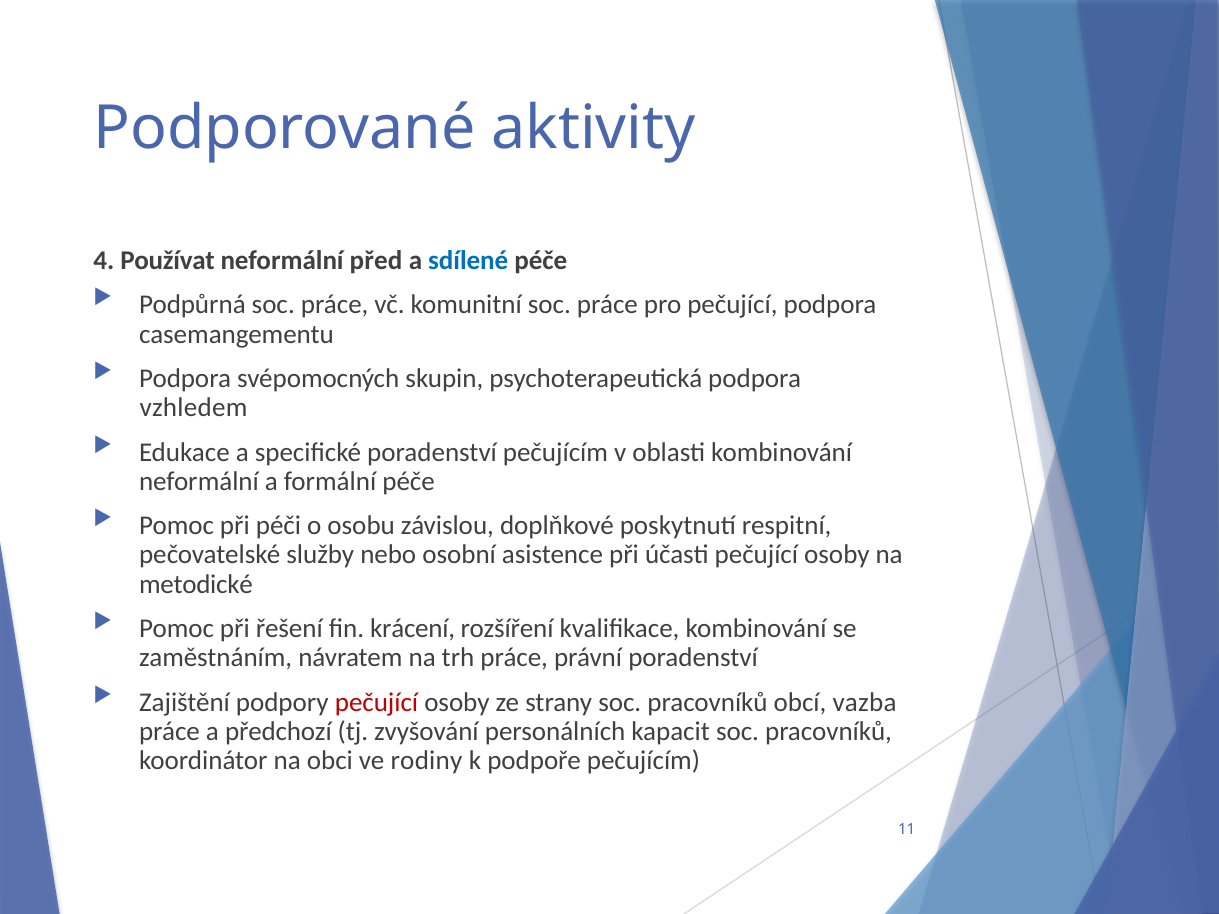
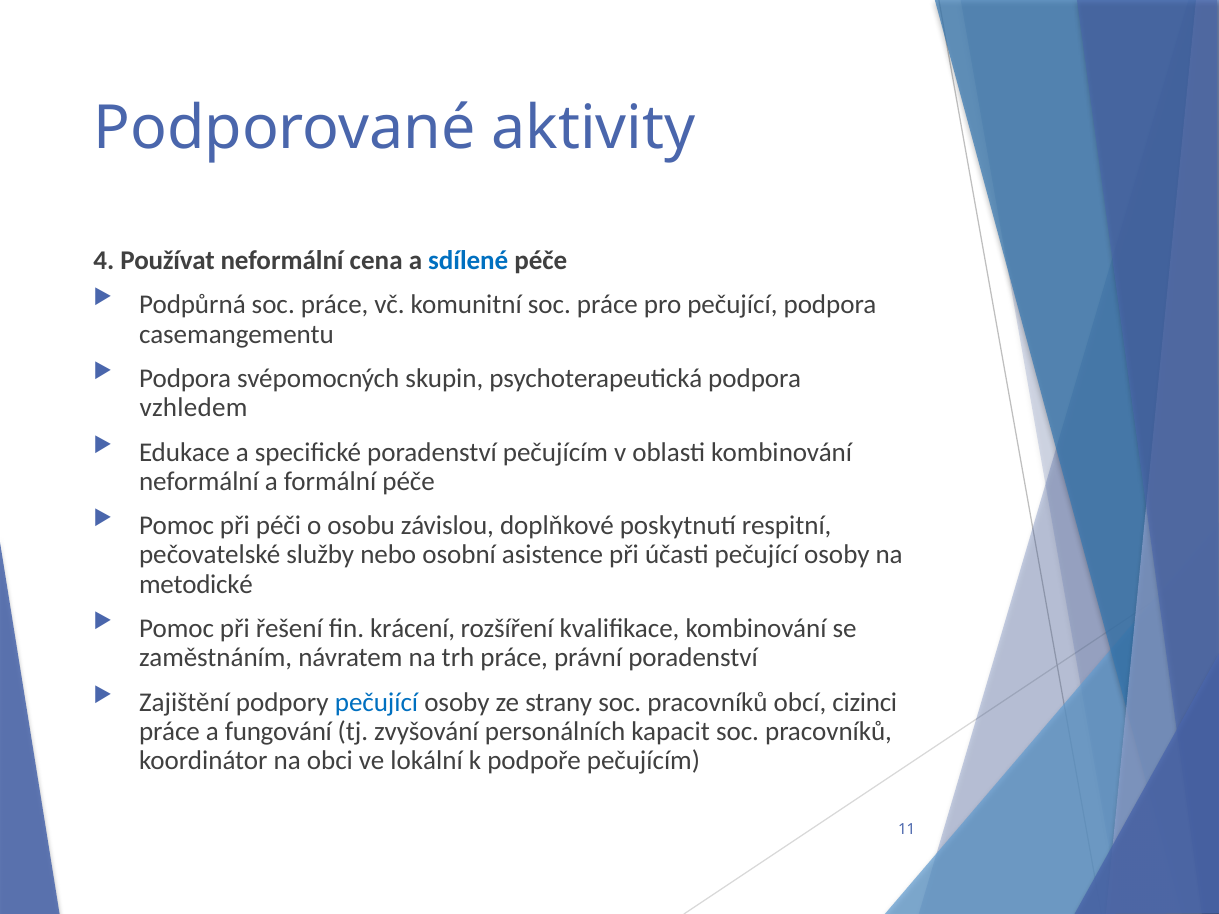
před: před -> cena (376, 261)
pečující colour: red -> blue (377, 703)
vazba: vazba -> cizinci (865, 703)
předchozí: předchozí -> fungování (278, 732)
rodiny: rodiny -> lokální (427, 761)
